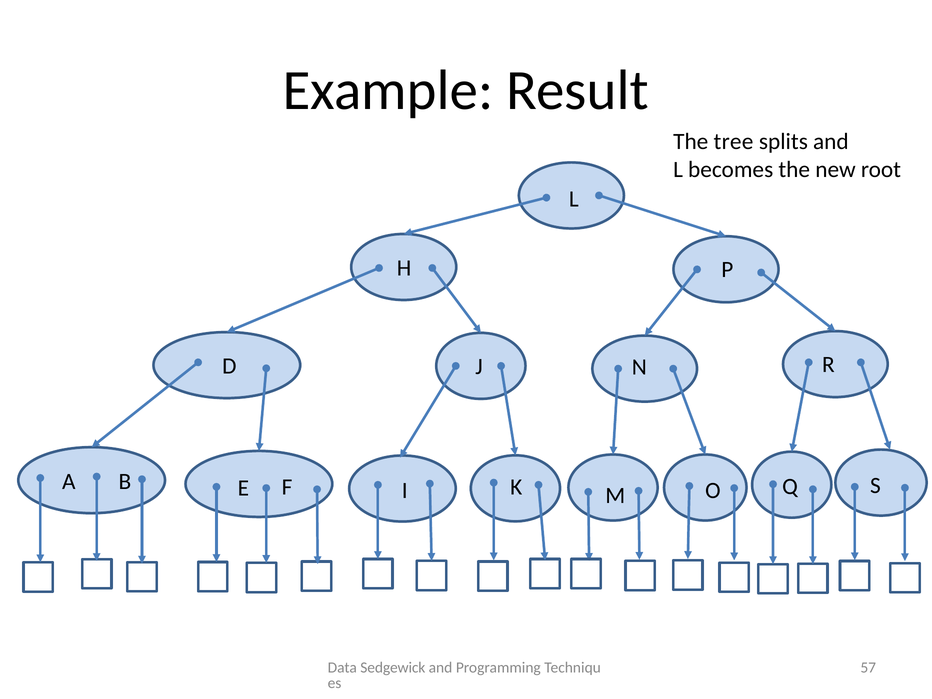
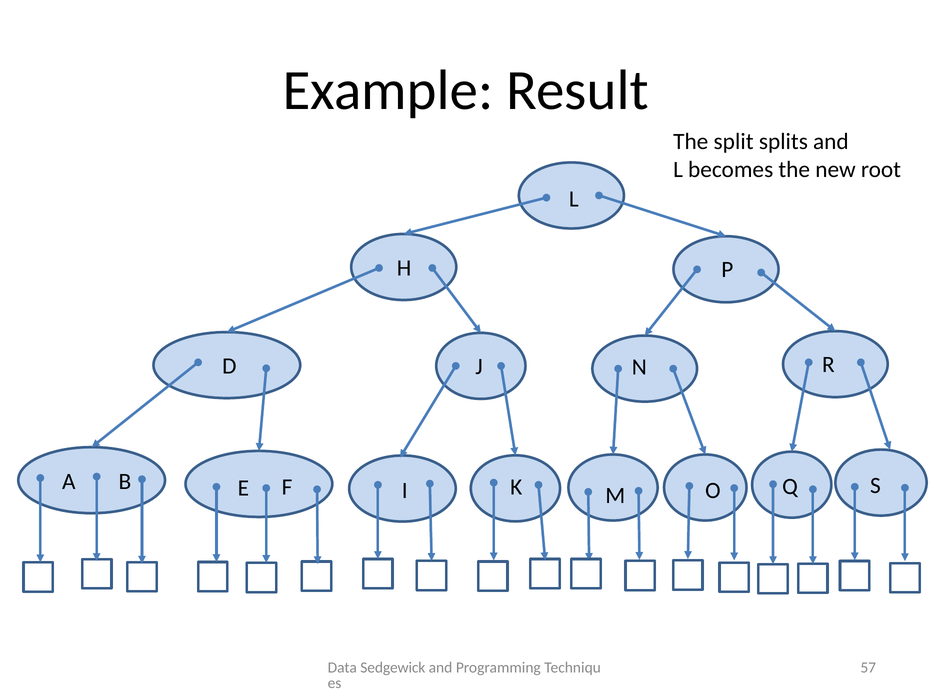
tree: tree -> split (734, 142)
